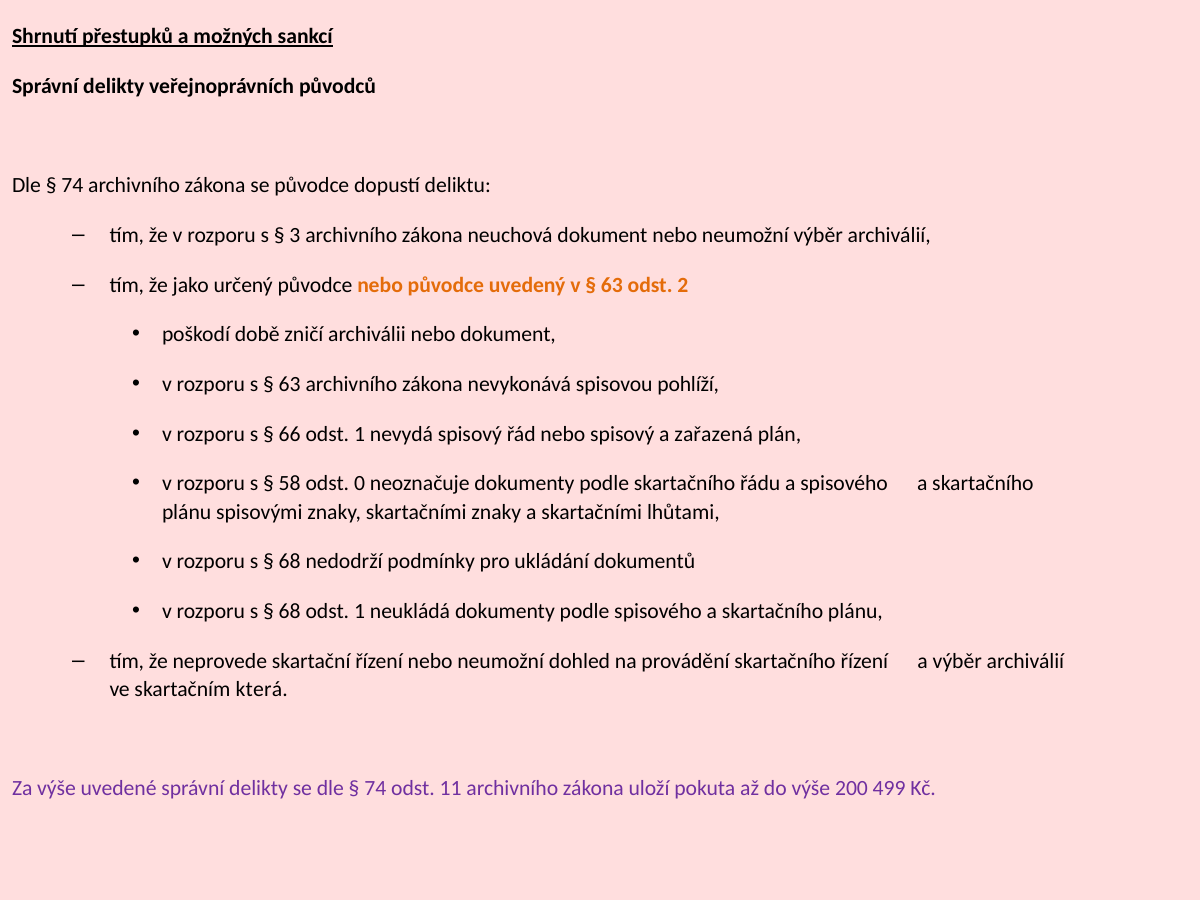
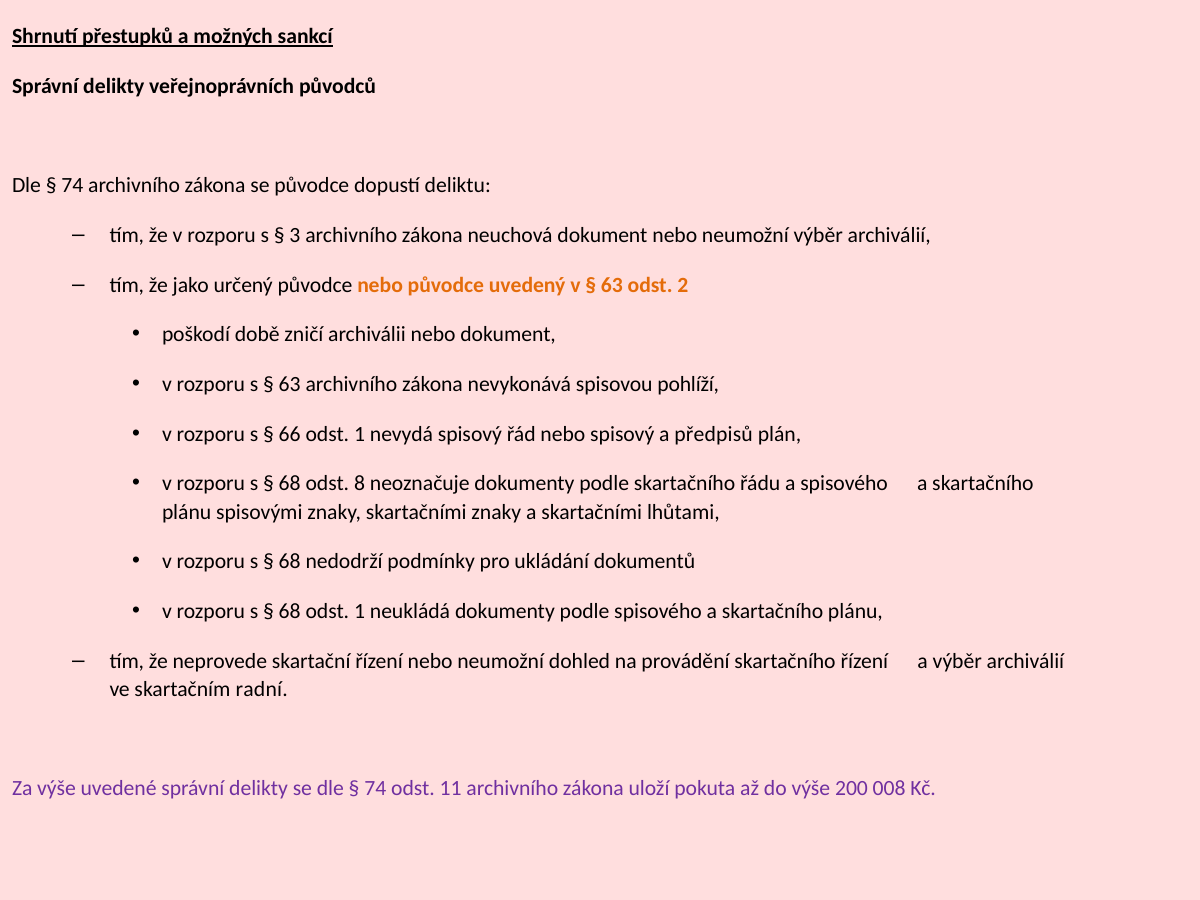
zařazená: zařazená -> předpisů (714, 434)
58: 58 -> 68 (290, 484)
0: 0 -> 8 (360, 484)
která: která -> radní (262, 689)
499: 499 -> 008 (889, 788)
